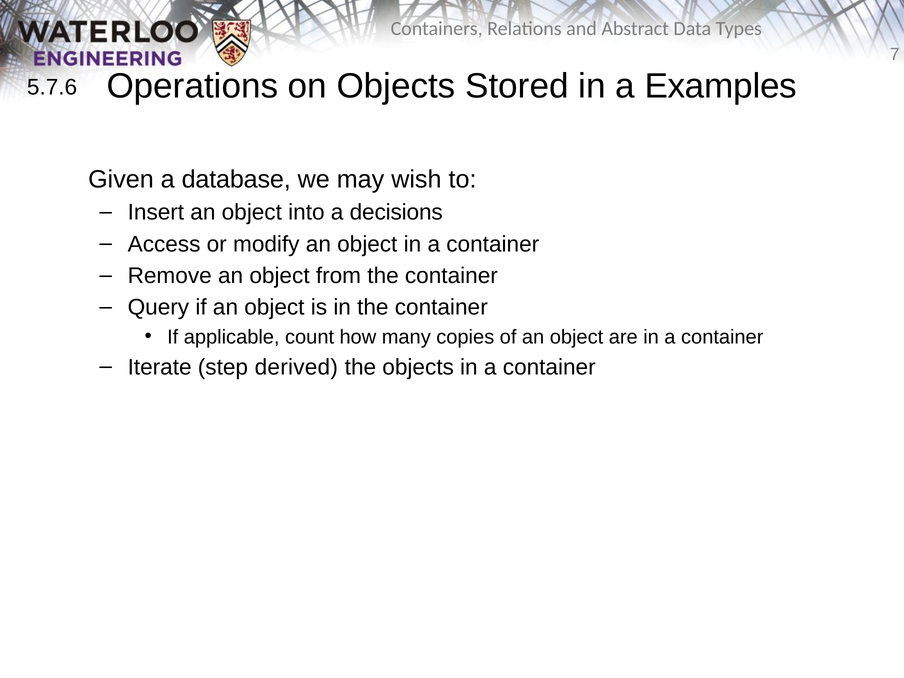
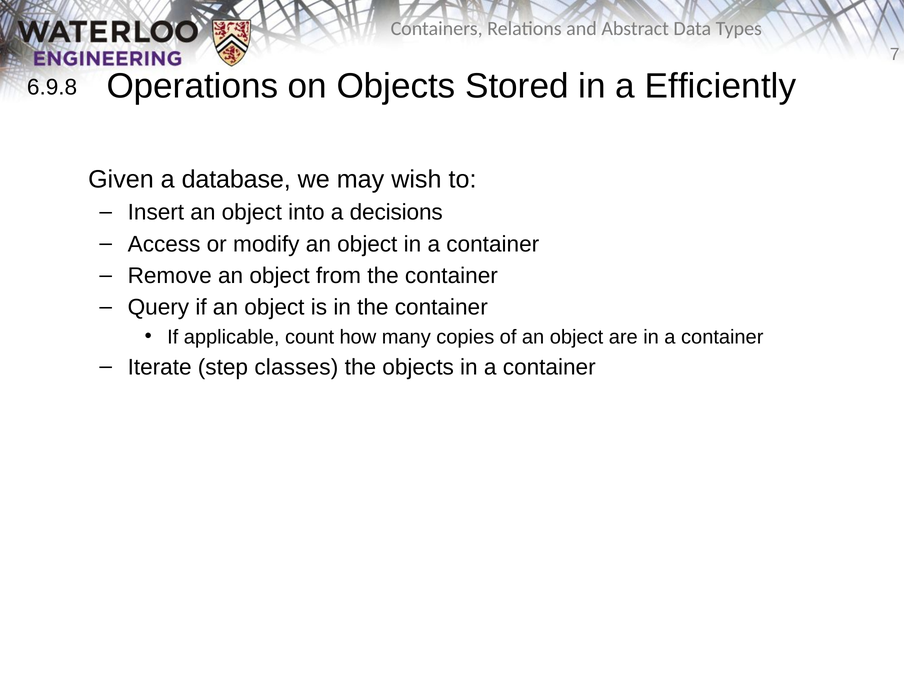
Examples: Examples -> Efficiently (721, 86)
5.7.6: 5.7.6 -> 6.9.8 (52, 87)
derived: derived -> classes (296, 367)
